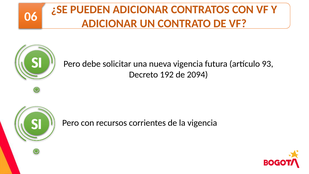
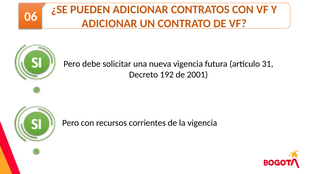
93: 93 -> 31 (268, 64)
2094: 2094 -> 2001 (197, 75)
